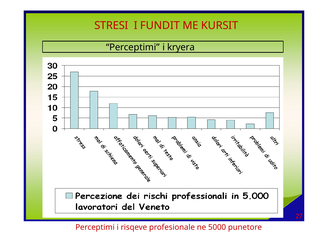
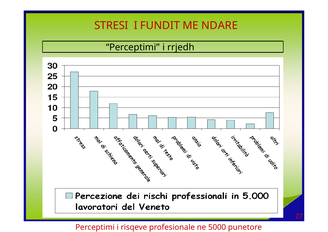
KURSIT: KURSIT -> NDARE (220, 26)
kryera: kryera -> rrjedh (181, 47)
